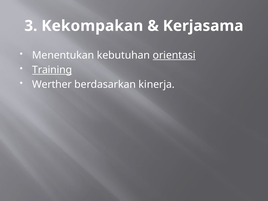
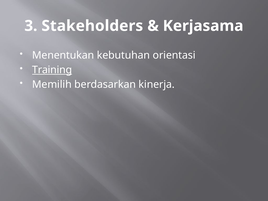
Kekompakan: Kekompakan -> Stakeholders (92, 26)
orientasi underline: present -> none (174, 55)
Werther: Werther -> Memilih (52, 84)
